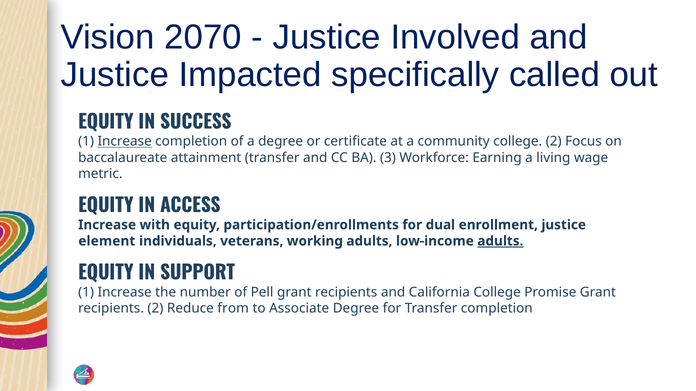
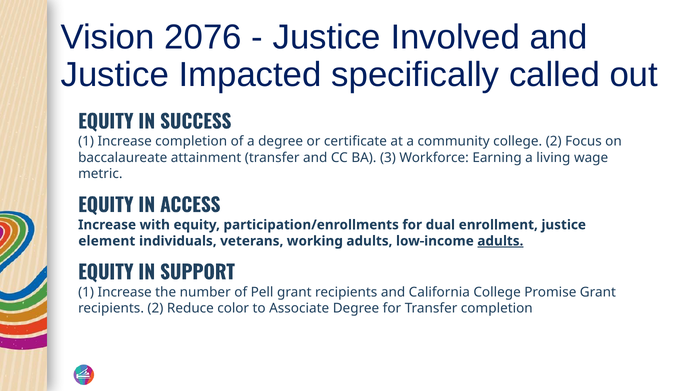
2070: 2070 -> 2076 (203, 37)
Increase underline: present -> none (125, 142)
from: from -> color (233, 309)
